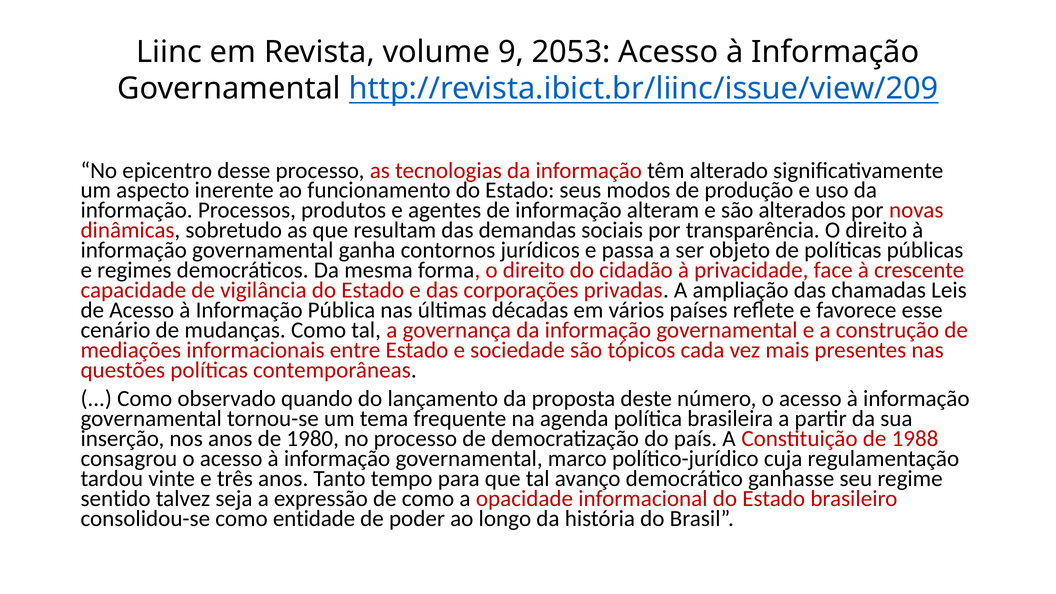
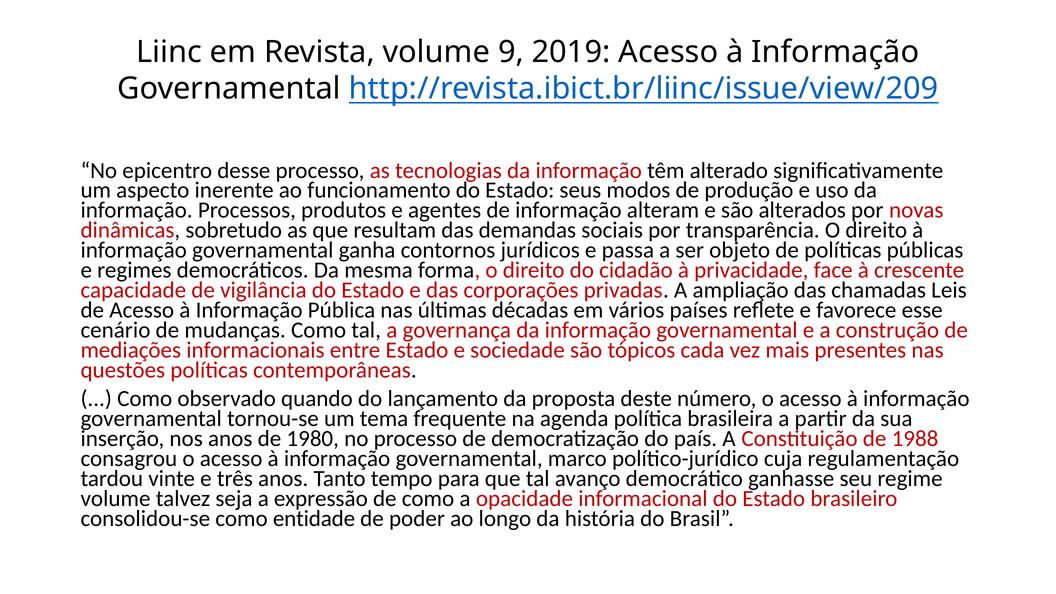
2053: 2053 -> 2019 (571, 52)
sentido: sentido -> volume (116, 499)
